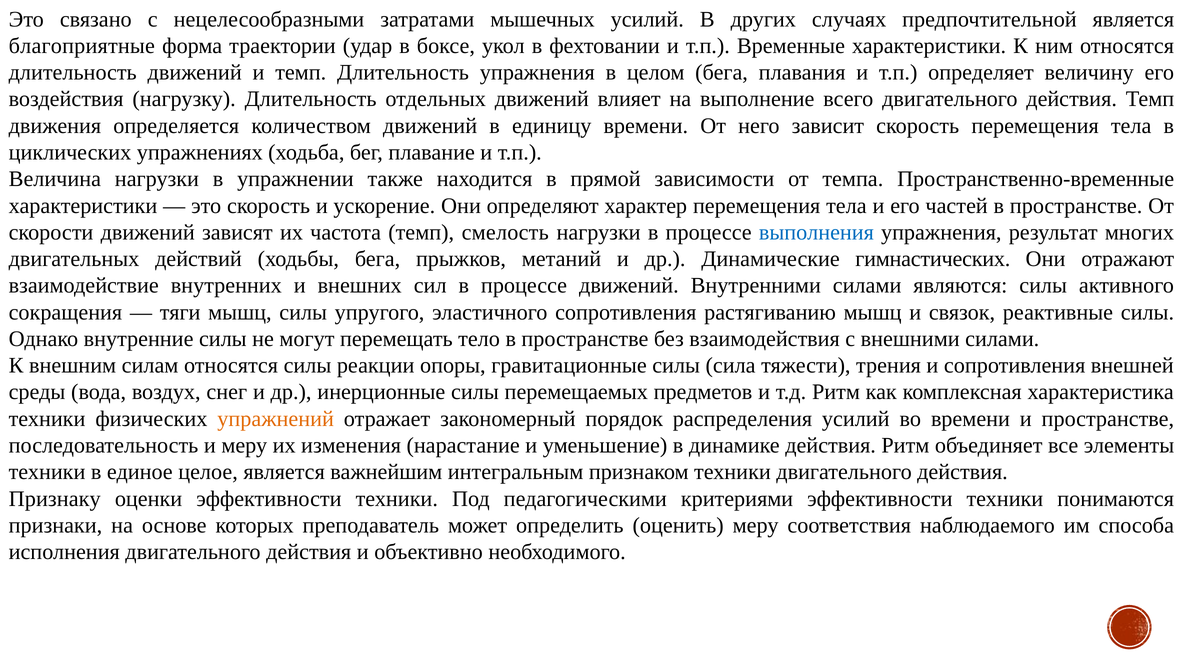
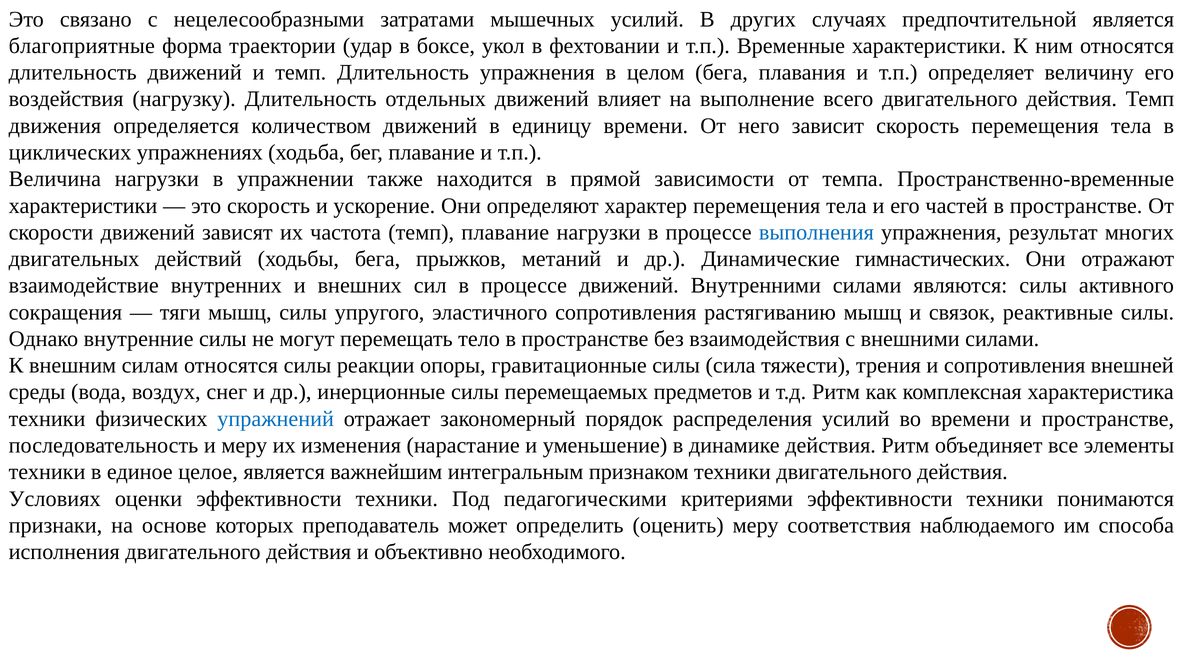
темп смелость: смелость -> плавание (505, 232)
упражнений colour: orange -> blue (276, 419)
Признаку: Признаку -> Условиях (55, 499)
